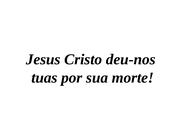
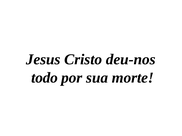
tuas: tuas -> todo (44, 78)
